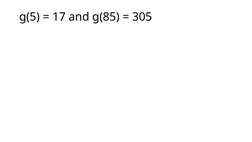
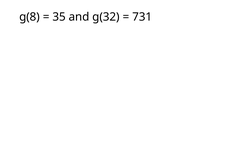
g(5: g(5 -> g(8 (30, 17)
17: 17 -> 35 (59, 17)
g(85: g(85 -> g(32 (106, 17)
305: 305 -> 731 (142, 17)
